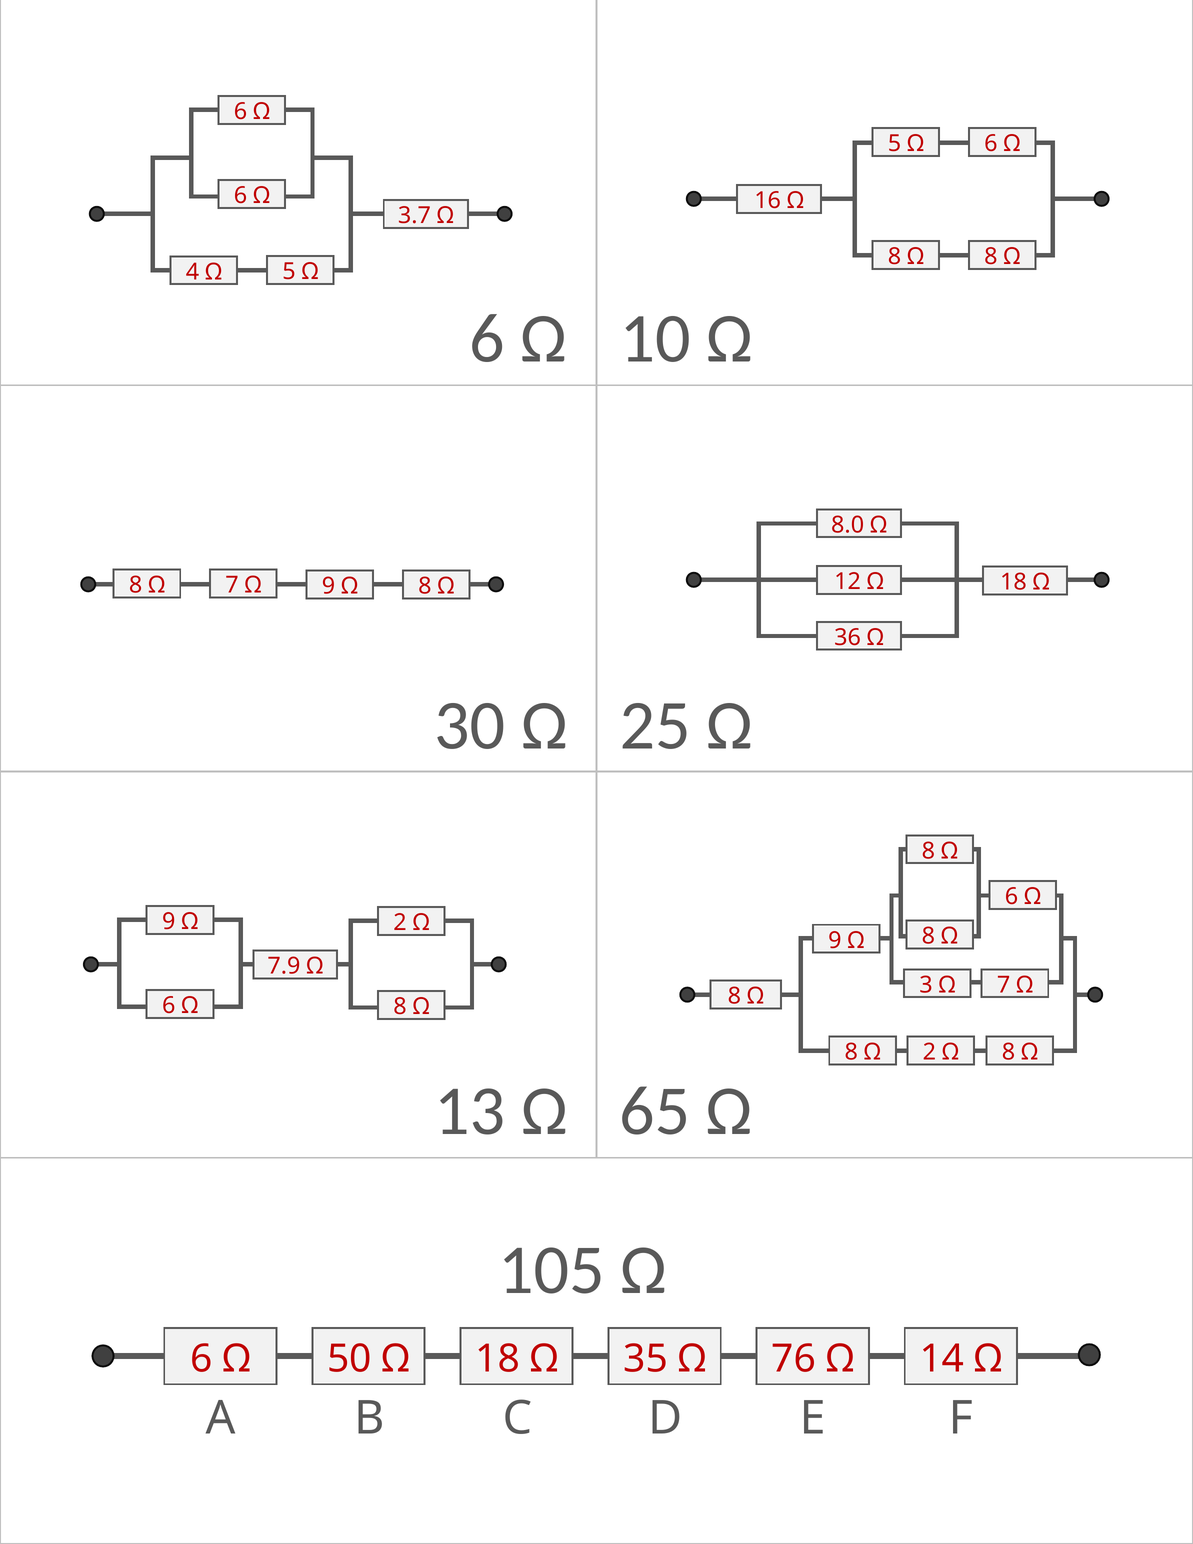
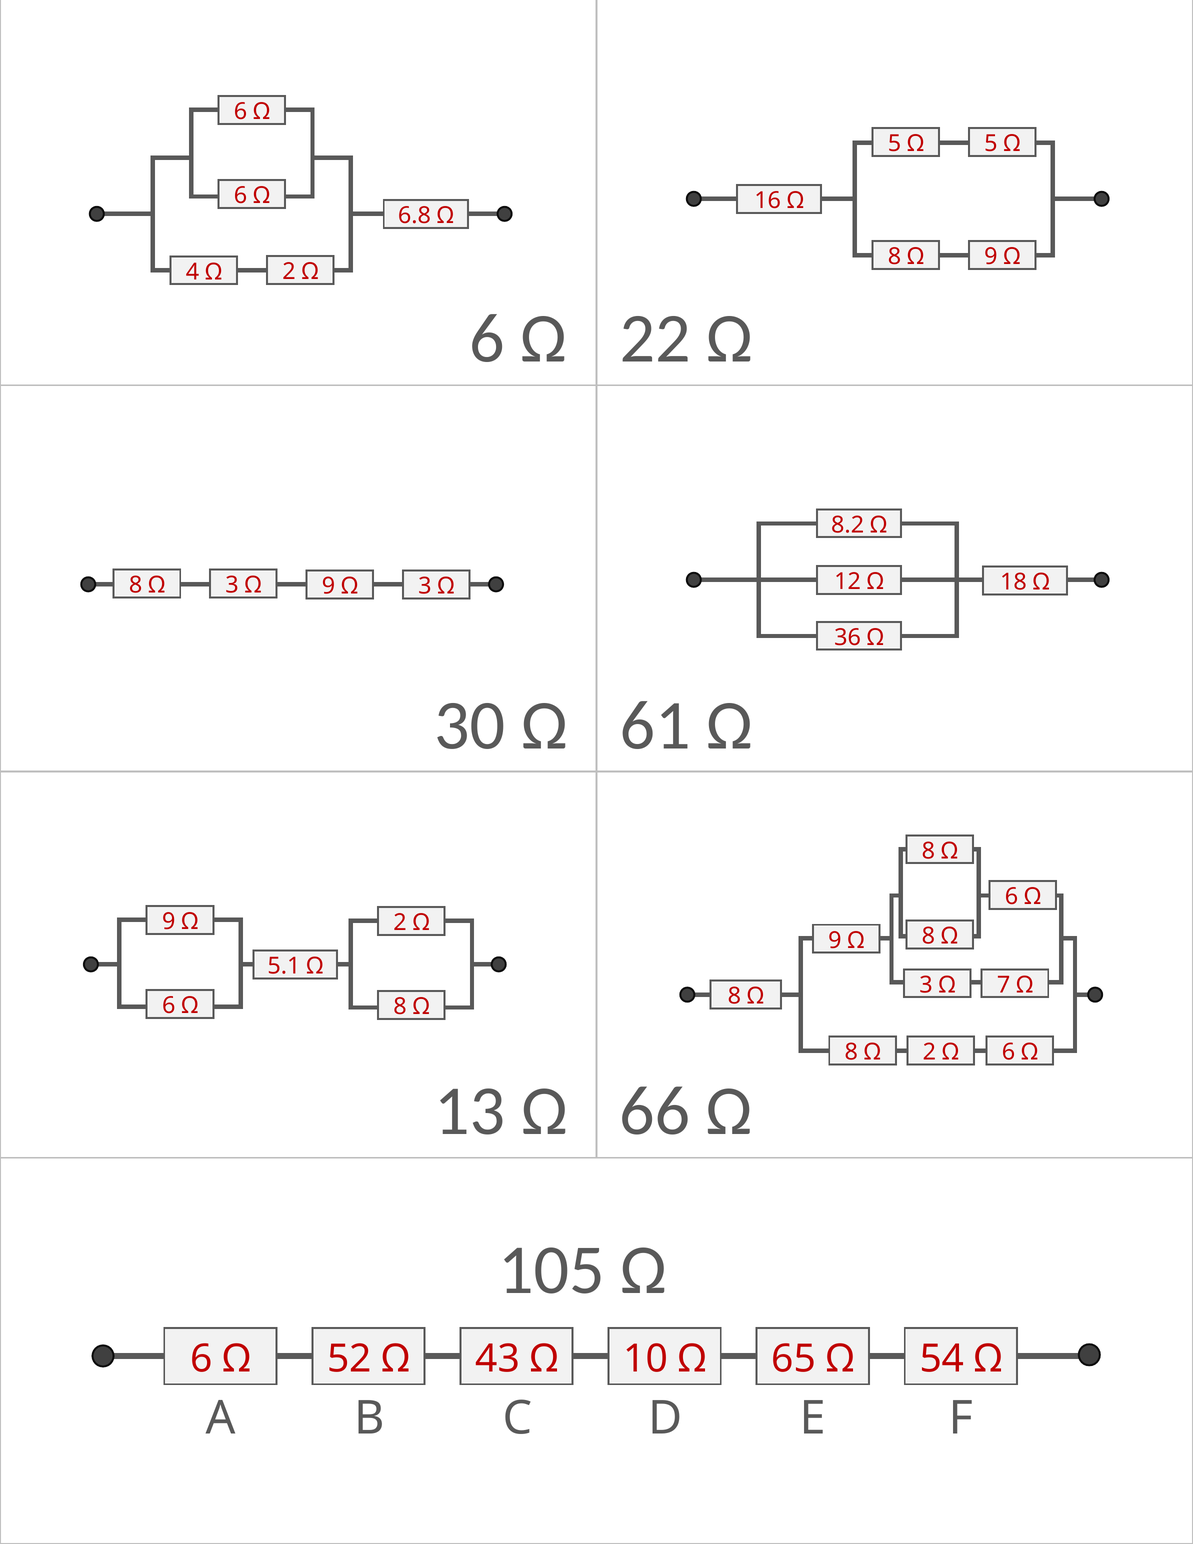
5 Ω 6: 6 -> 5 (991, 144)
3.7: 3.7 -> 6.8 (414, 215)
8: 8 -> 9 (991, 257)
4 Ω 5: 5 -> 2 (289, 272)
10: 10 -> 22 (655, 339)
8.0: 8.0 -> 8.2 (848, 525)
7: 7 -> 3 (232, 585)
8: 8 -> 3 (425, 586)
25: 25 -> 61 (655, 726)
7.9: 7.9 -> 5.1 (284, 966)
8: 8 -> 6 (1008, 1052)
65: 65 -> 66 (655, 1111)
50: 50 -> 52 (349, 1359)
18: 18 -> 43 (498, 1359)
35: 35 -> 10 (646, 1359)
76: 76 -> 65 (794, 1359)
14: 14 -> 54 (942, 1359)
